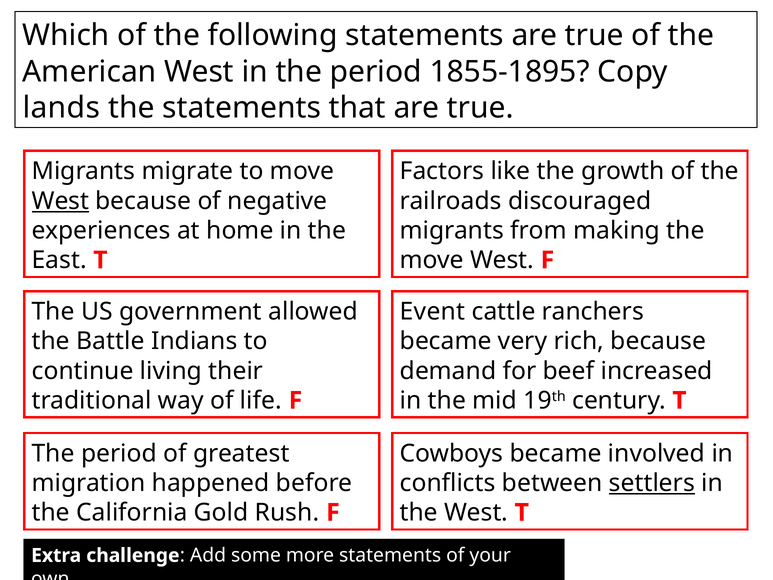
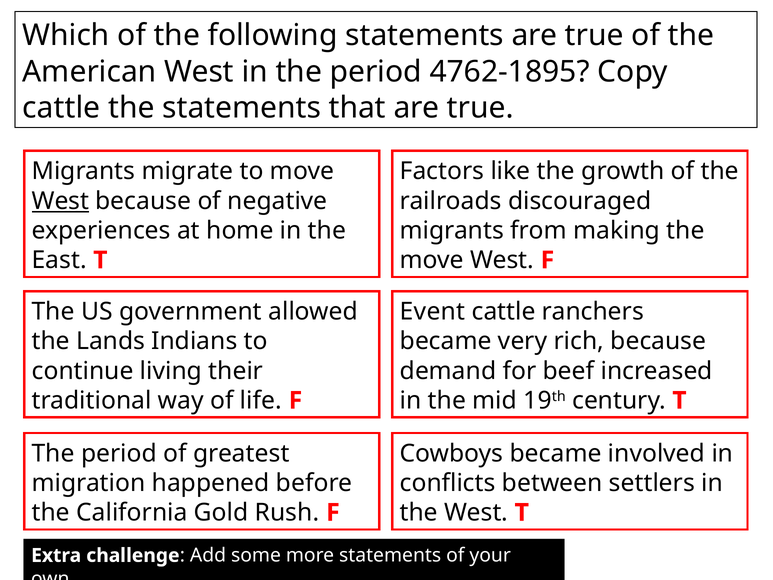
1855-1895: 1855-1895 -> 4762-1895 (510, 72)
lands: lands -> cattle (61, 108)
Battle: Battle -> Lands (111, 341)
settlers underline: present -> none (652, 483)
